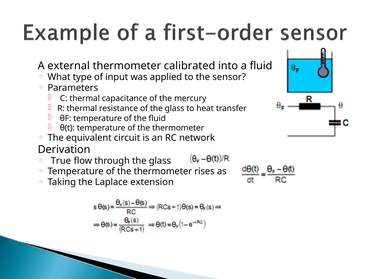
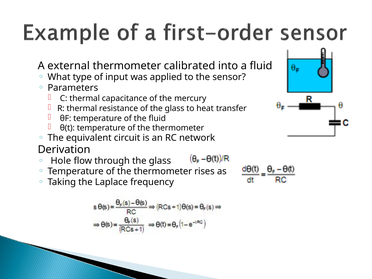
True: True -> Hole (61, 161)
extension: extension -> frequency (152, 182)
